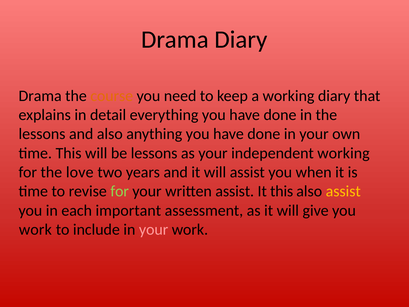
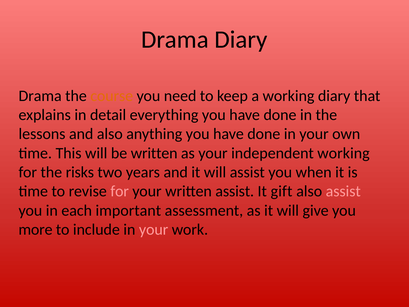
be lessons: lessons -> written (154, 153)
love: love -> risks (80, 172)
for colour: light green -> pink (120, 191)
It this: this -> gift (282, 191)
assist colour: yellow -> pink (343, 191)
work: work -> more (35, 229)
